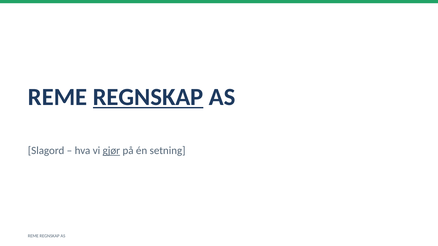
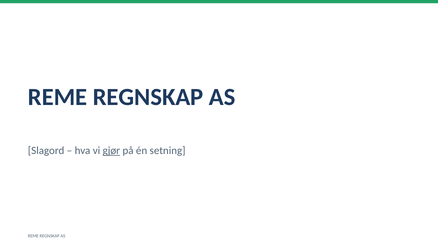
REGNSKAP underline: present -> none (148, 97)
